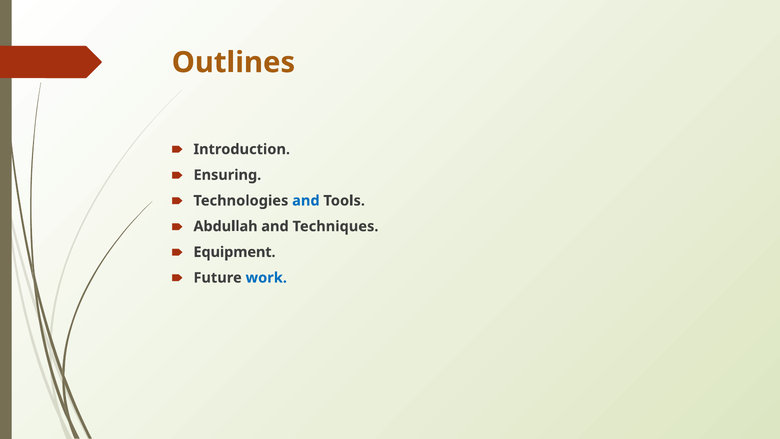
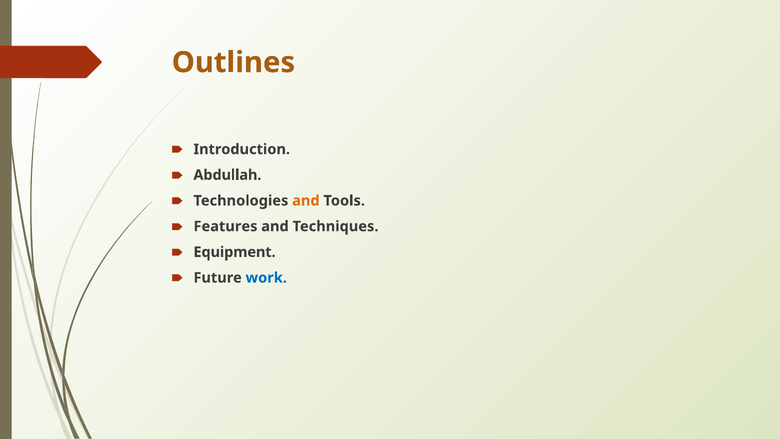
Ensuring: Ensuring -> Abdullah (227, 175)
and colour: blue -> orange (306, 201)
Abdullah: Abdullah -> Features (225, 226)
